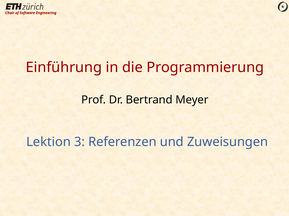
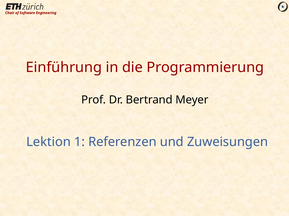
3: 3 -> 1 (80, 142)
